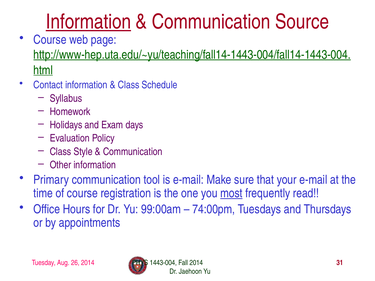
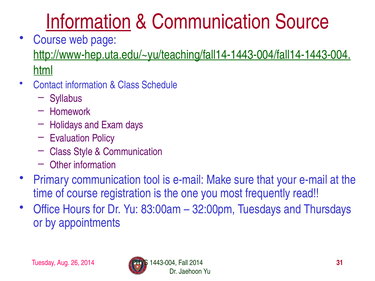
most underline: present -> none (231, 193)
99:00am: 99:00am -> 83:00am (161, 209)
74:00pm: 74:00pm -> 32:00pm (214, 209)
